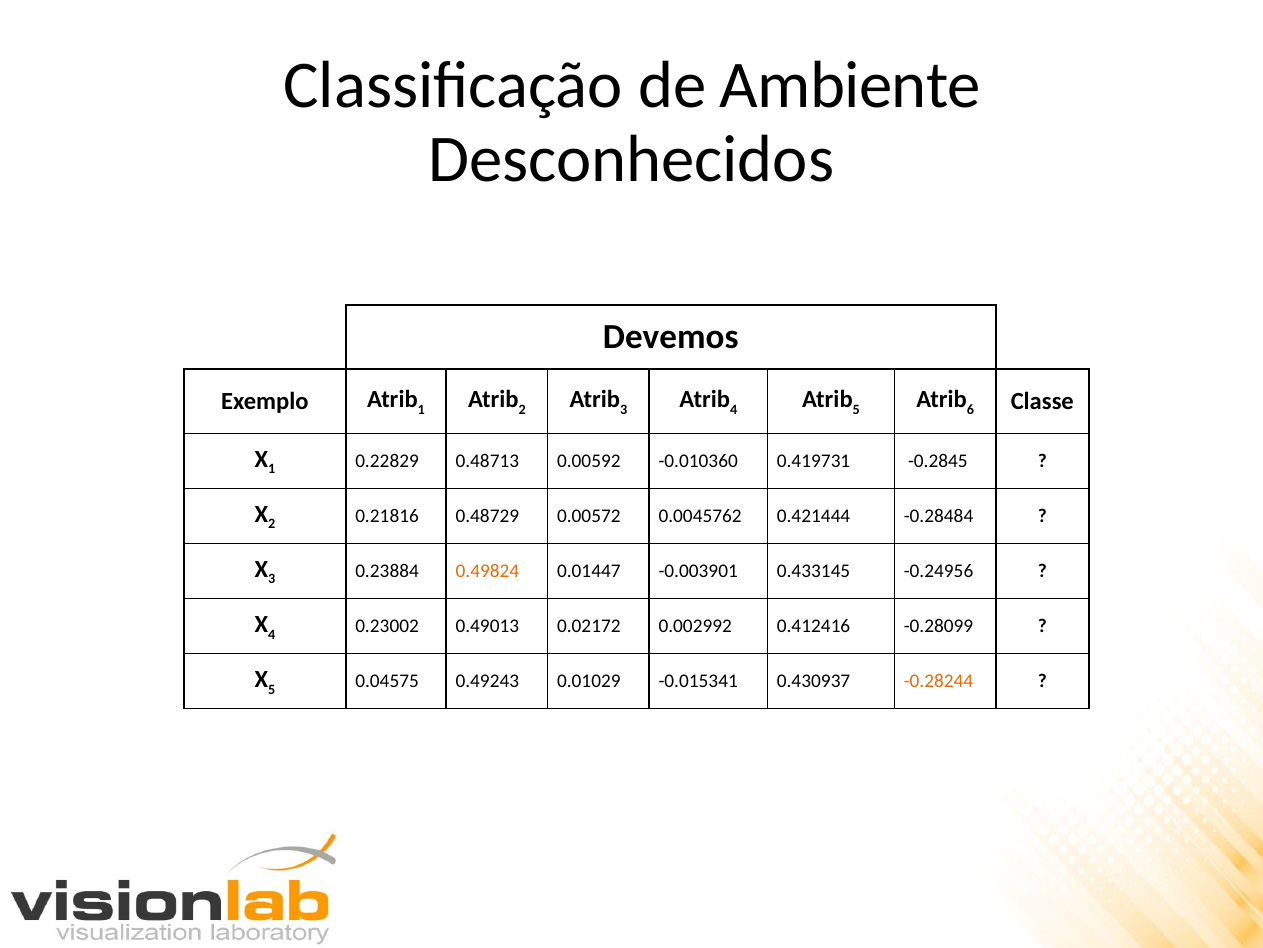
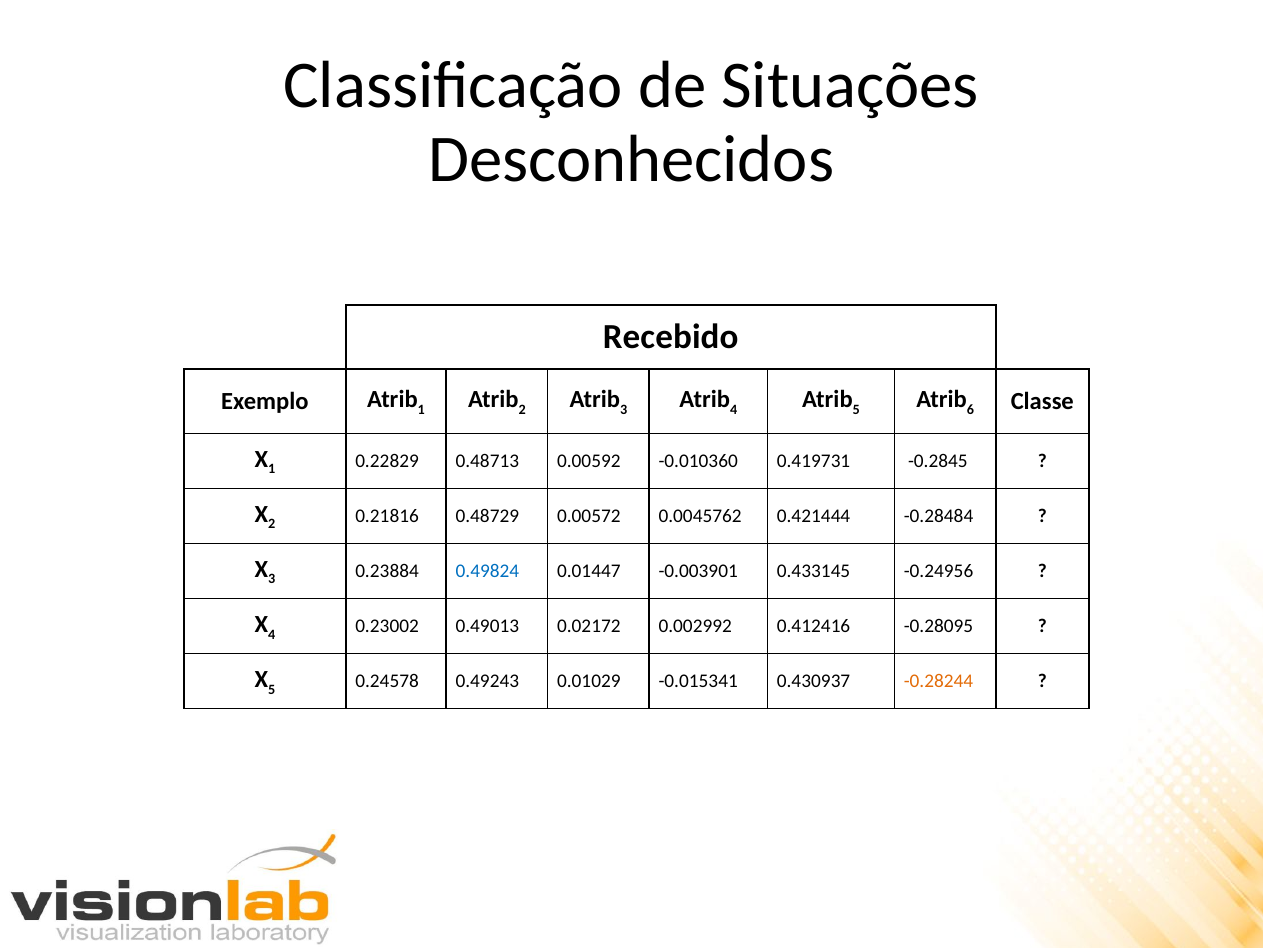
Ambiente: Ambiente -> Situações (850, 86)
Devemos: Devemos -> Recebido (671, 337)
0.49824 colour: orange -> blue (487, 571)
-0.28099: -0.28099 -> -0.28095 (939, 626)
0.04575: 0.04575 -> 0.24578 (387, 681)
